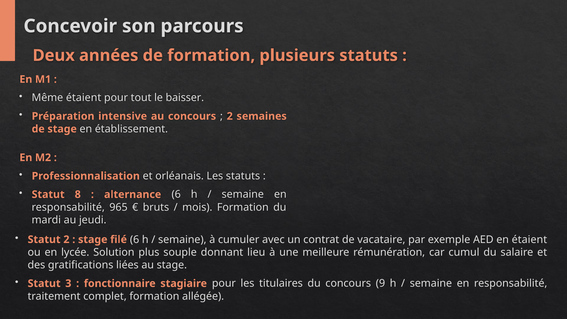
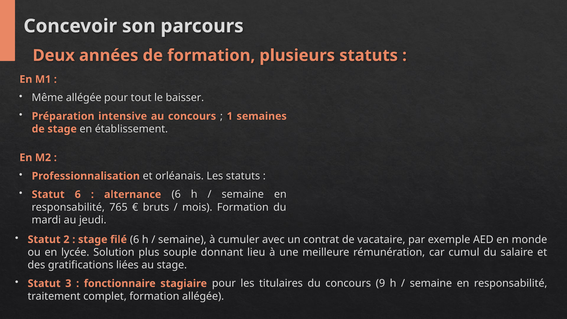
Même étaient: étaient -> allégée (84, 98)
2: 2 -> 1 (230, 116)
Statut 8: 8 -> 6 (78, 194)
965: 965 -> 765 (118, 207)
en étaient: étaient -> monde (529, 239)
